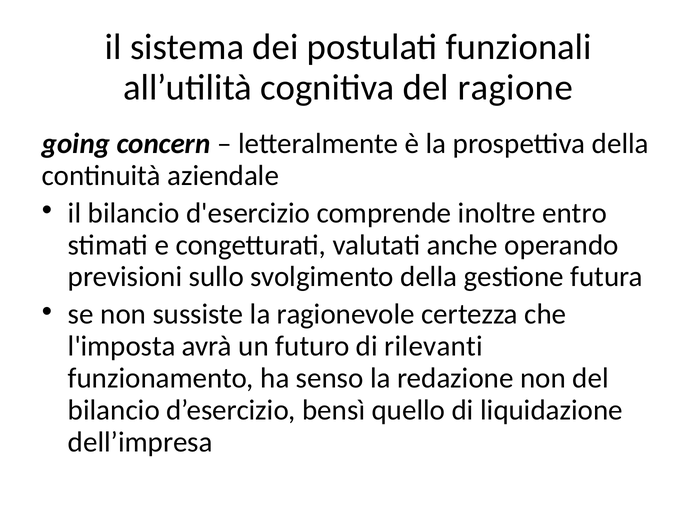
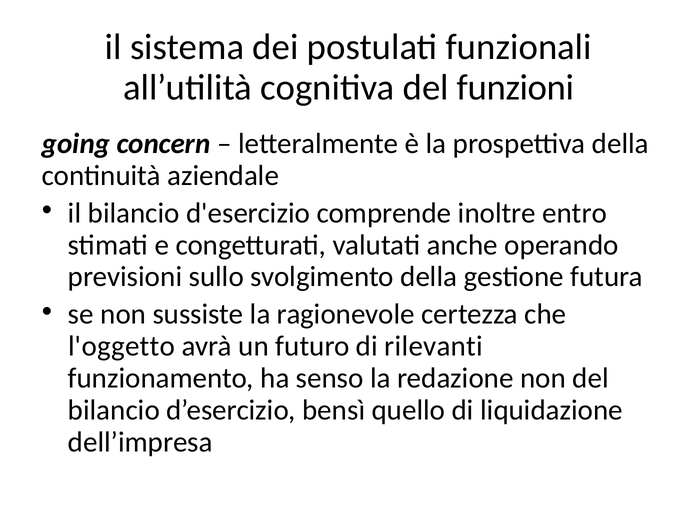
ragione: ragione -> funzioni (516, 88)
l'imposta: l'imposta -> l'oggetto (122, 346)
